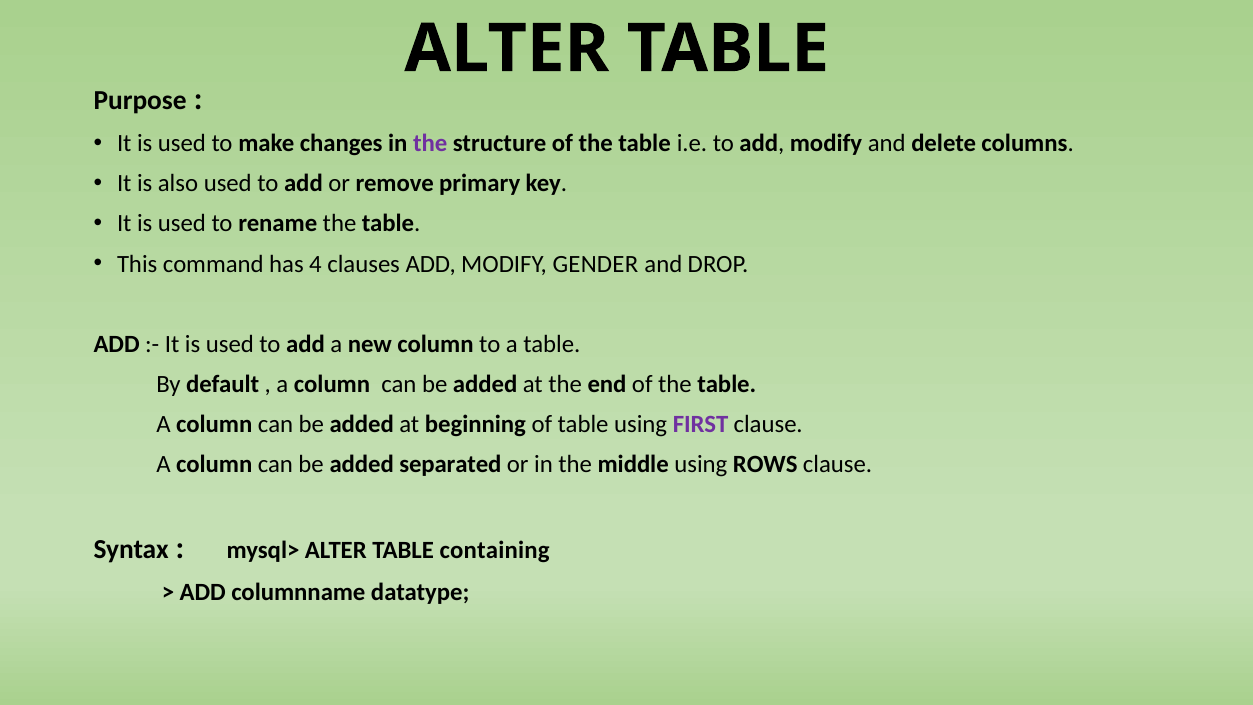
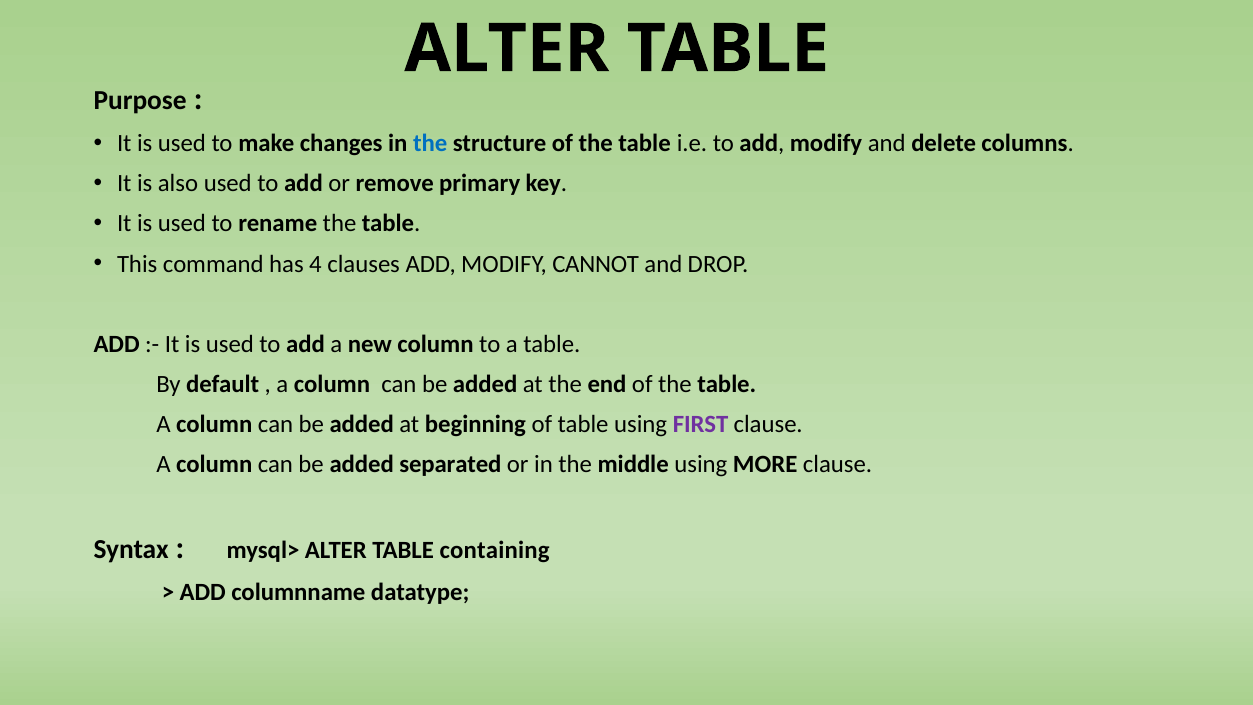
the colour: purple -> blue (430, 143)
GENDER: GENDER -> CANNOT (596, 264)
ROWS: ROWS -> MORE (765, 464)
